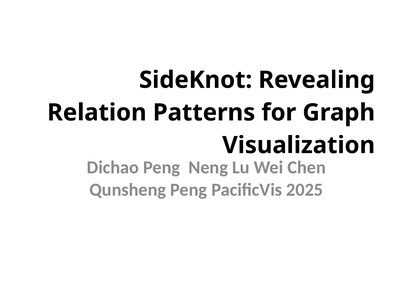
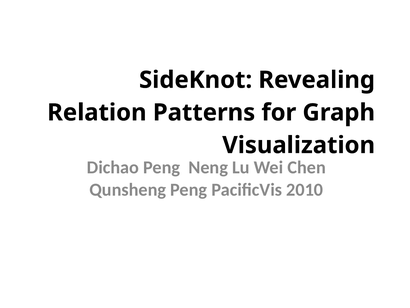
2025: 2025 -> 2010 (305, 189)
